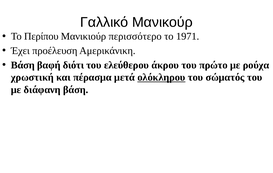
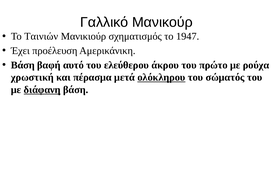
Περίπου: Περίπου -> Ταινιών (41, 36)
περισσότερο: περισσότερο -> σχηματισμός (135, 36)
1971: 1971 -> 1947 (188, 36)
διότι: διότι -> αυτό (73, 65)
διάφανη underline: none -> present (42, 90)
